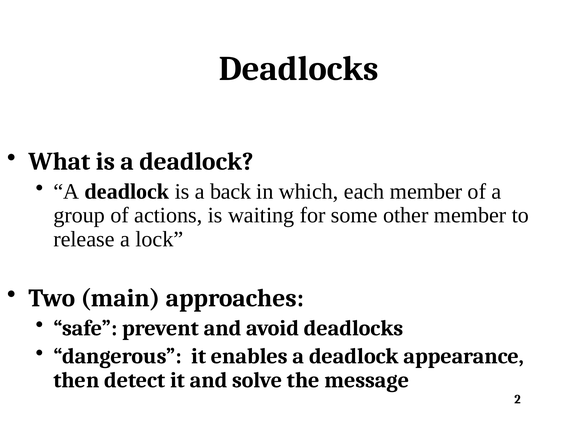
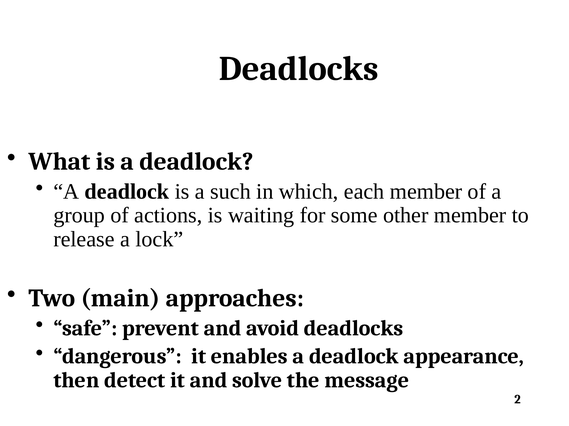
back: back -> such (231, 192)
